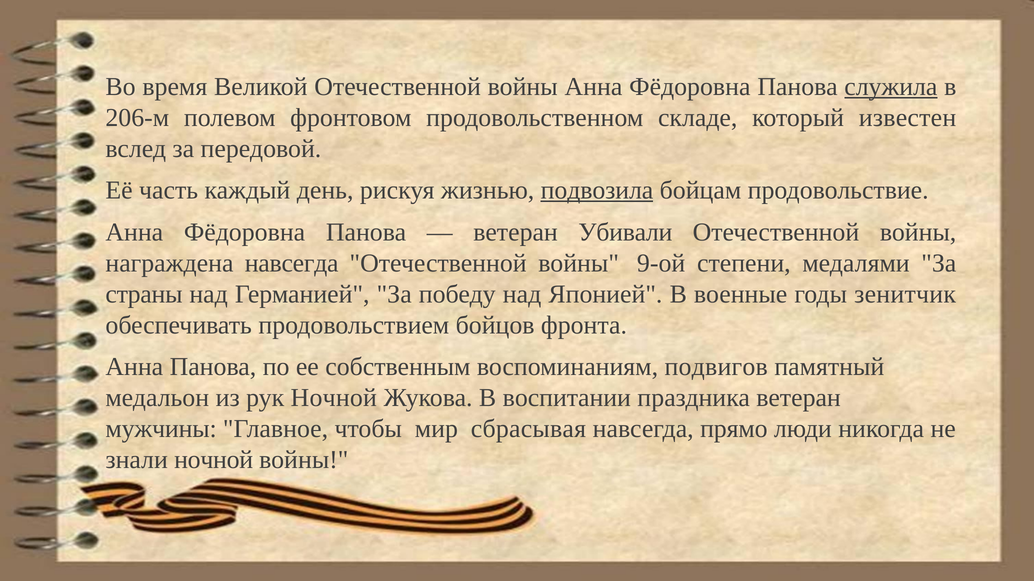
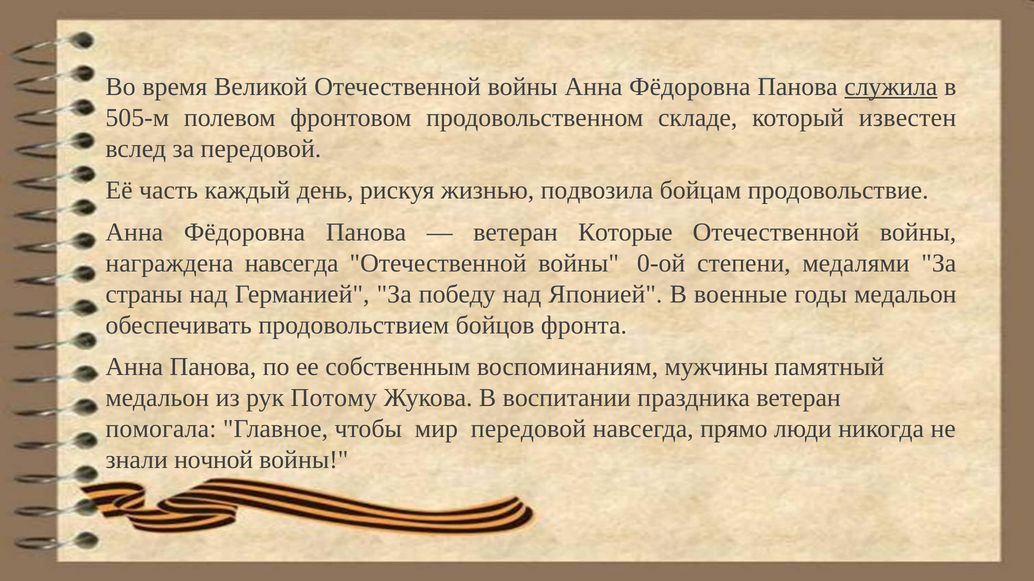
206-м: 206-м -> 505-м (137, 118)
подвозила underline: present -> none (597, 190)
Убивали: Убивали -> Которые (625, 232)
9-ой: 9-ой -> 0-ой (661, 263)
годы зенитчик: зенитчик -> медальон (905, 294)
подвигов: подвигов -> мужчины (716, 367)
рук Ночной: Ночной -> Потому (334, 398)
мужчины: мужчины -> помогала (161, 429)
мир сбрасывая: сбрасывая -> передовой (529, 429)
